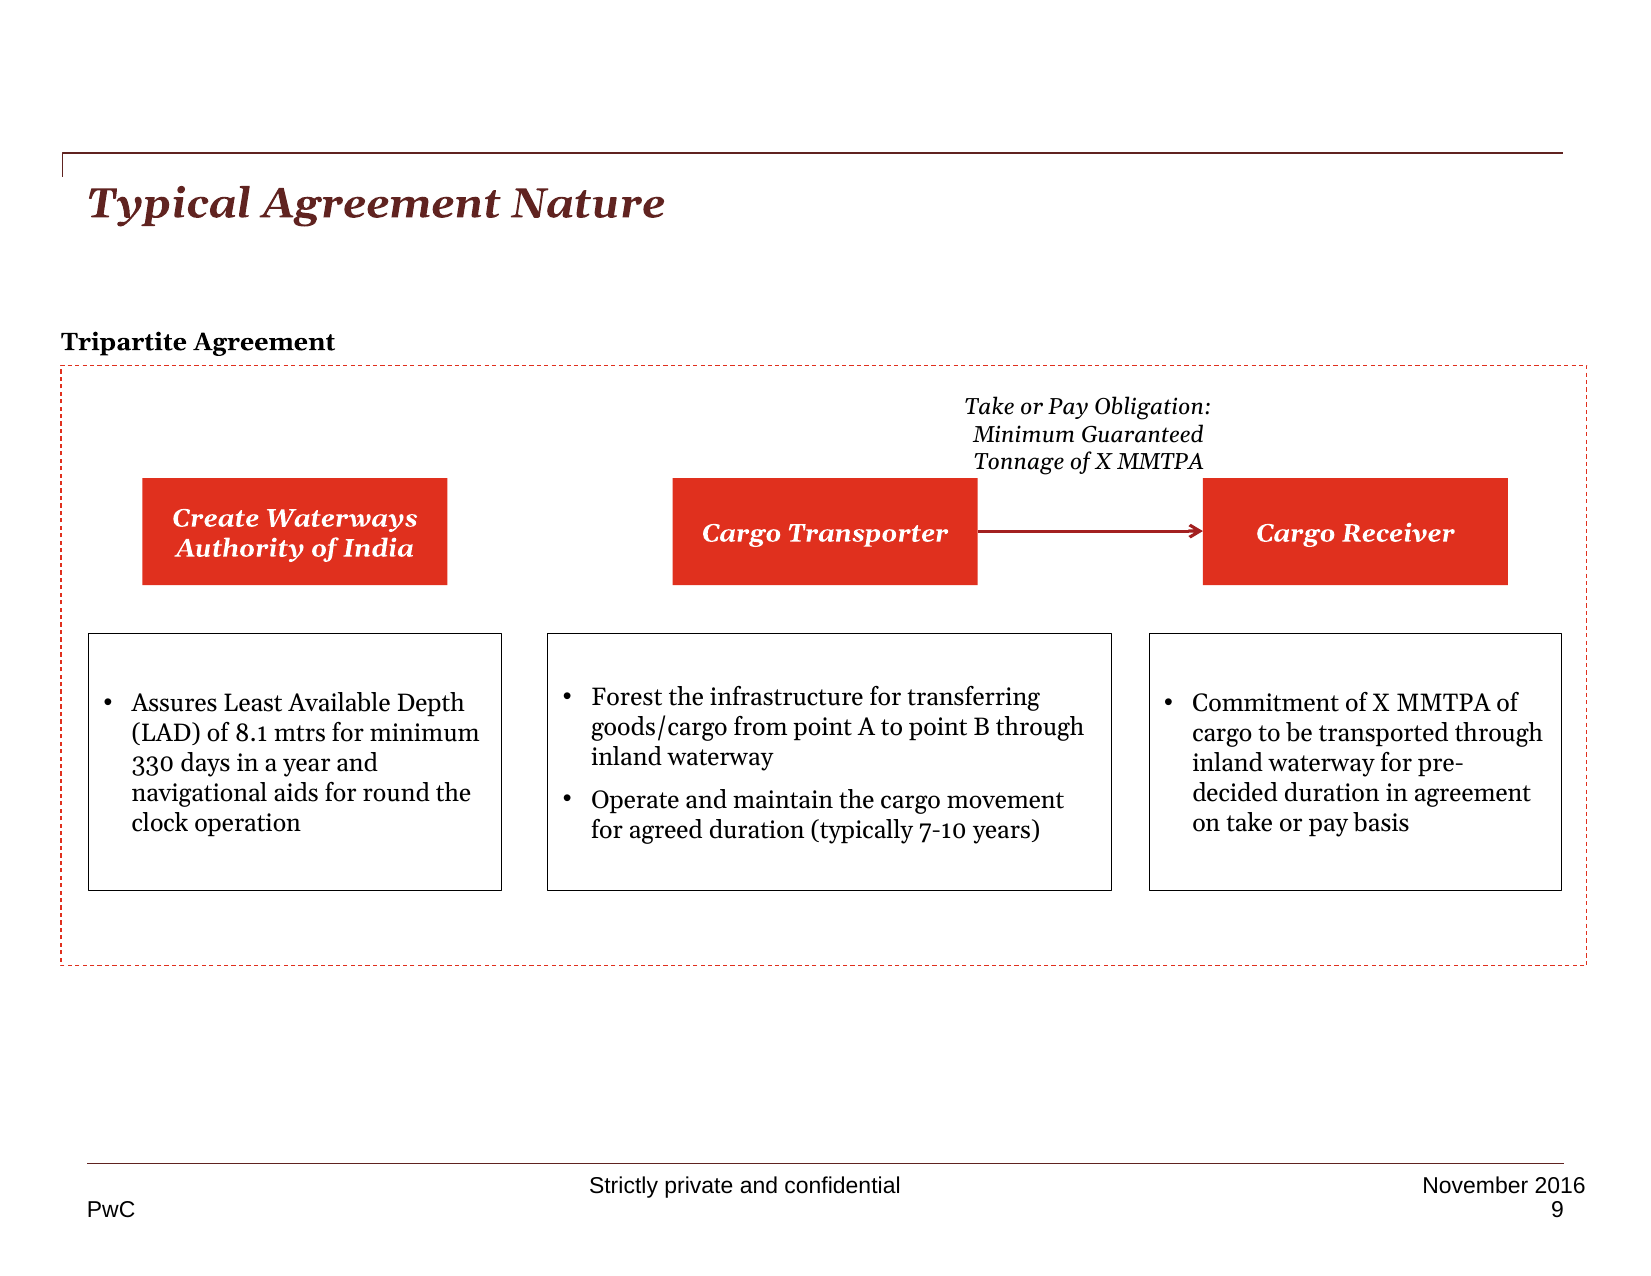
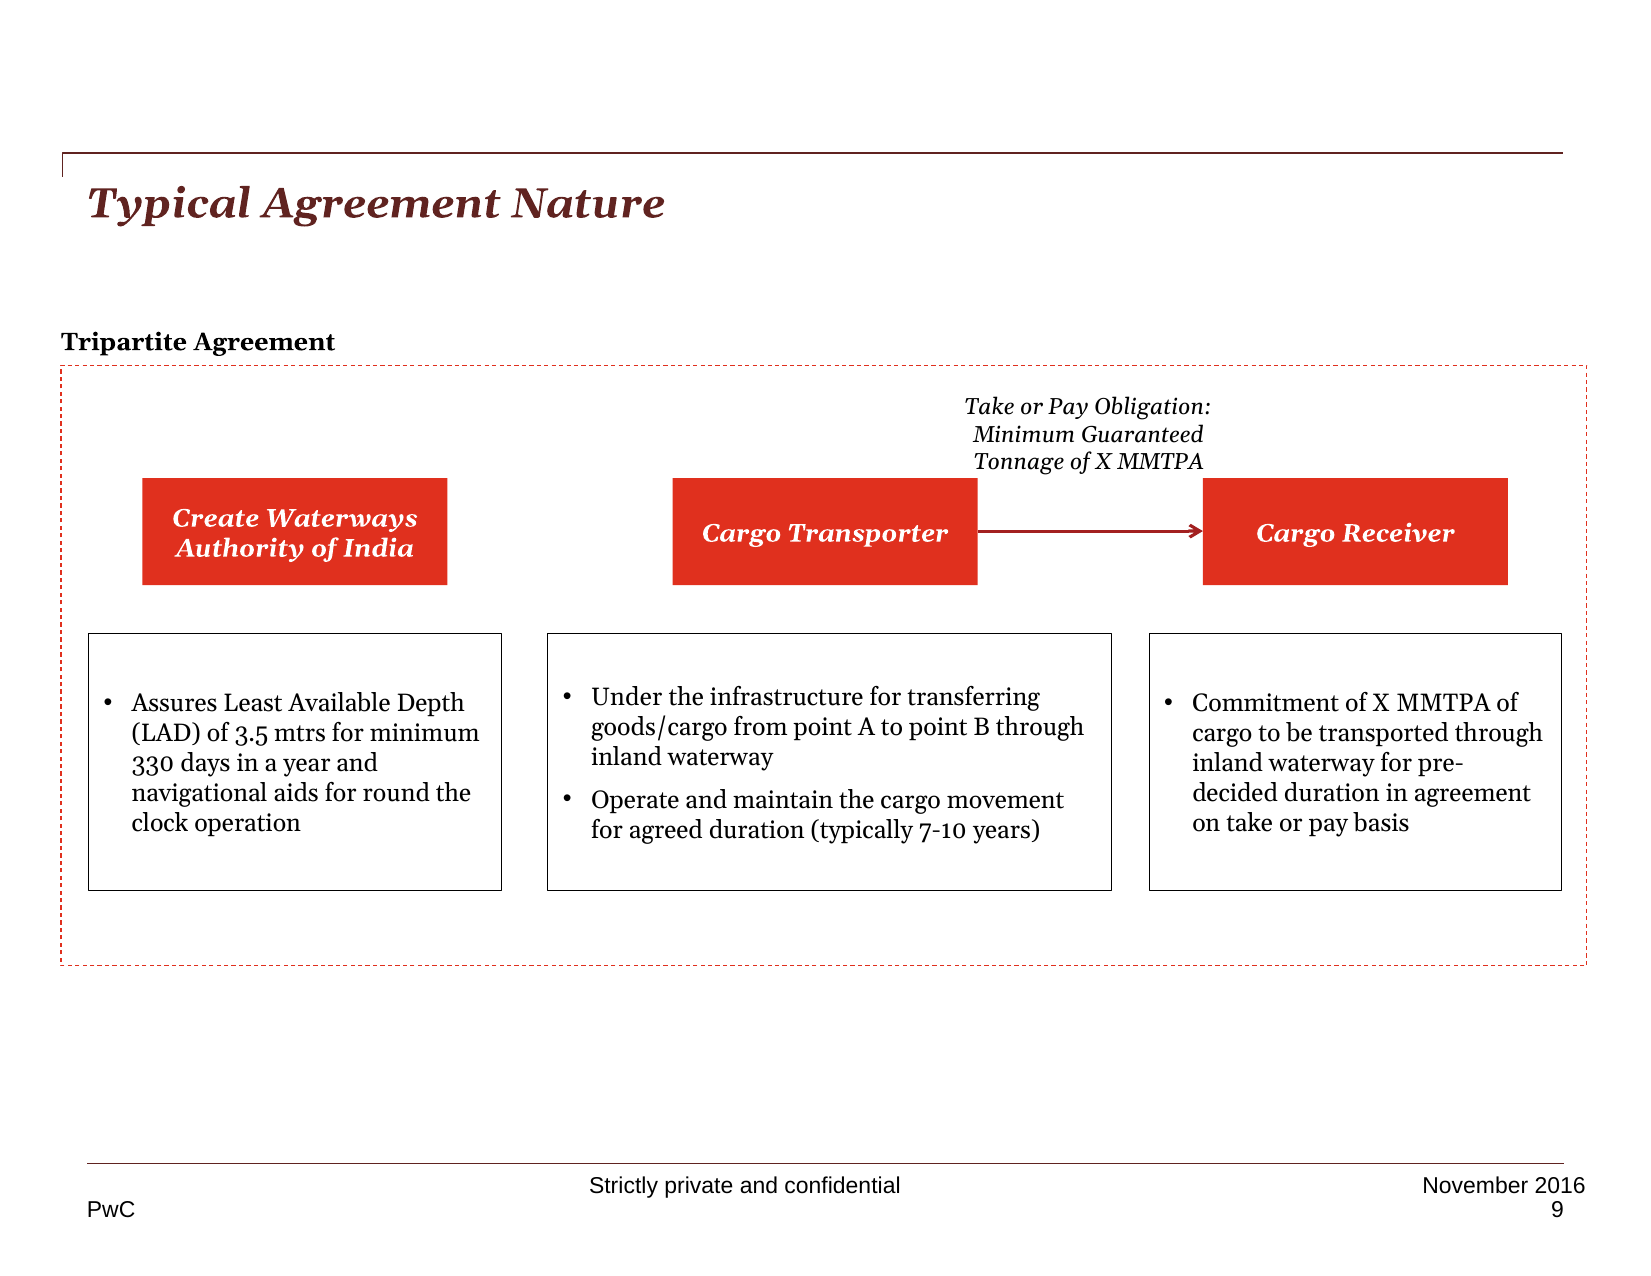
Forest: Forest -> Under (627, 697)
8.1: 8.1 -> 3.5 (251, 734)
